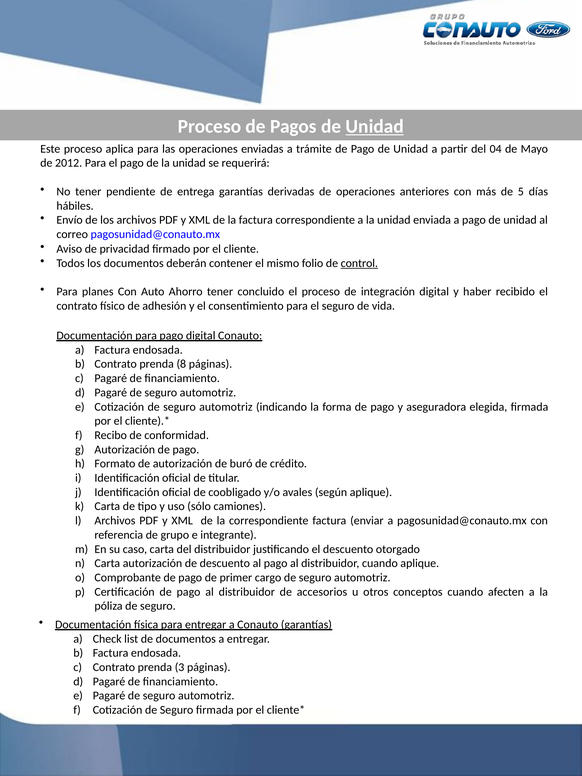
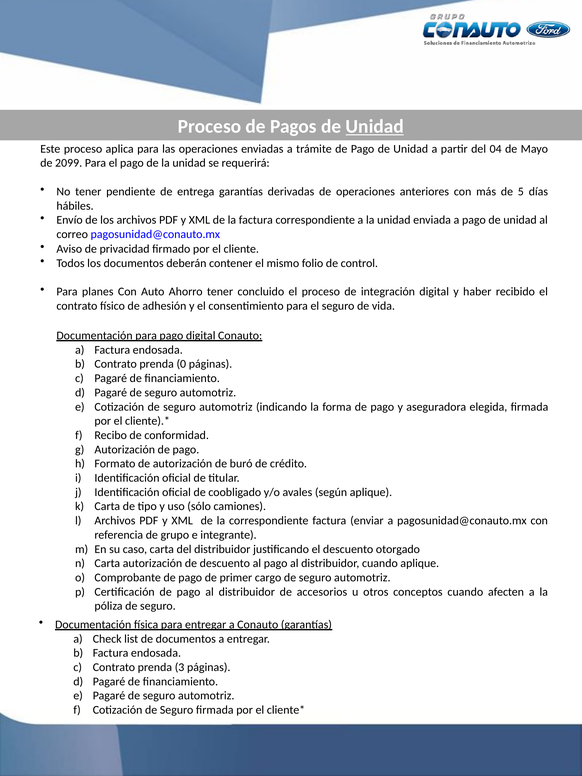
2012: 2012 -> 2099 (69, 163)
control underline: present -> none (359, 263)
8: 8 -> 0 (181, 364)
